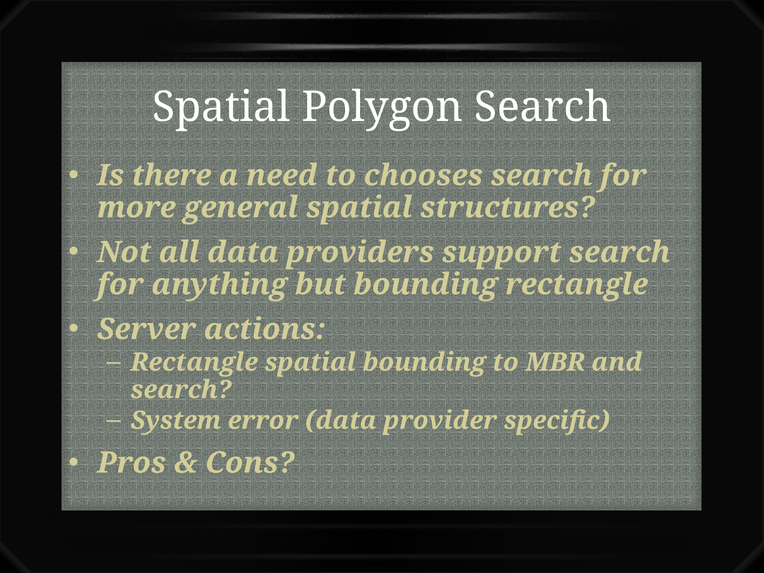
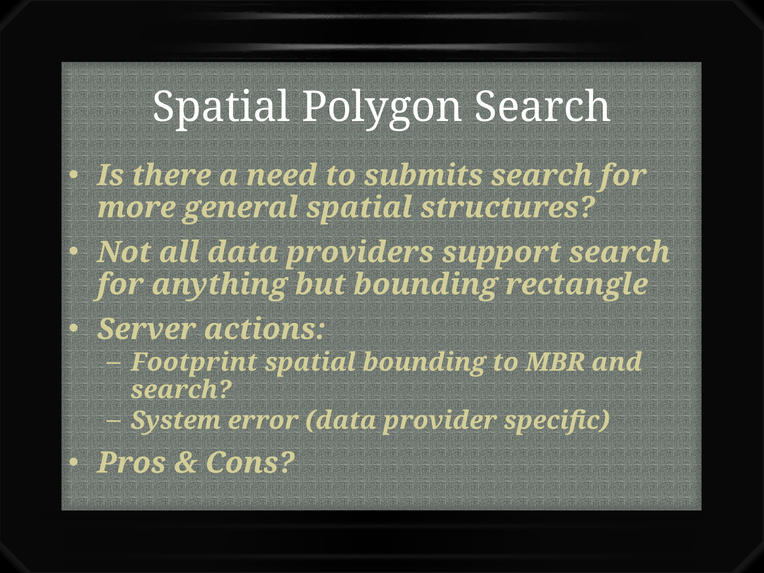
chooses: chooses -> submits (424, 175)
Rectangle: Rectangle -> Footprint (194, 362)
